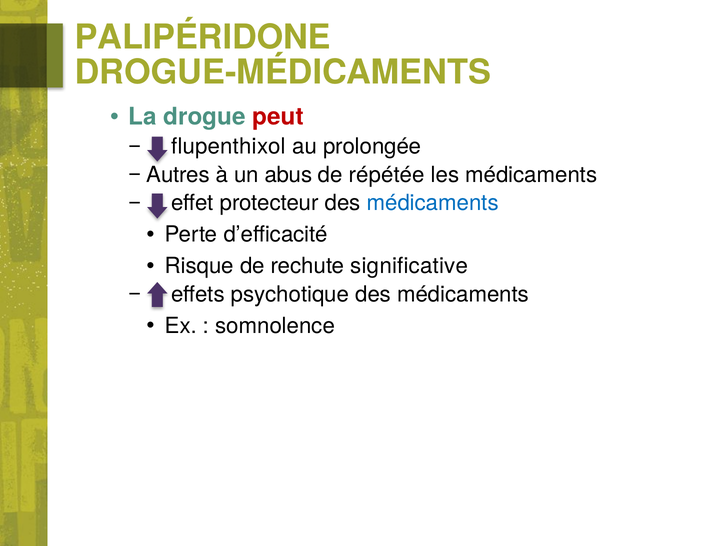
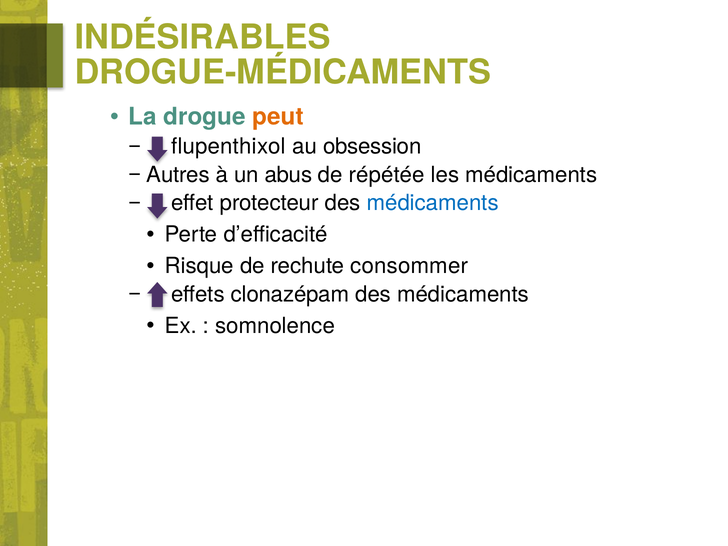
PALIPÉRIDONE: PALIPÉRIDONE -> INDÉSIRABLES (203, 37)
peut colour: red -> orange (278, 117)
prolongée: prolongée -> obsession (372, 146)
significative: significative -> consommer (409, 266)
psychotique: psychotique -> clonazépam (290, 294)
